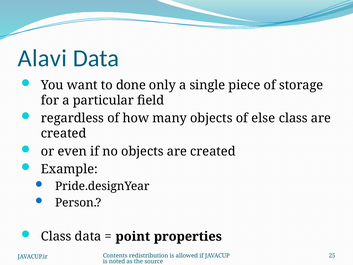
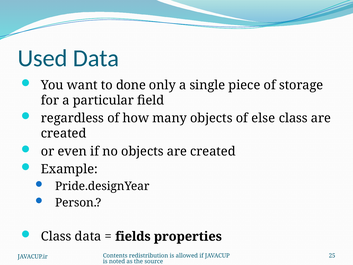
Alavi: Alavi -> Used (43, 58)
point: point -> fields (133, 236)
